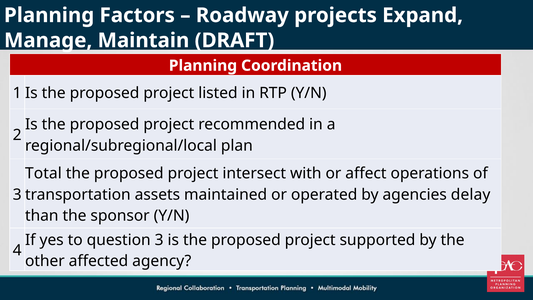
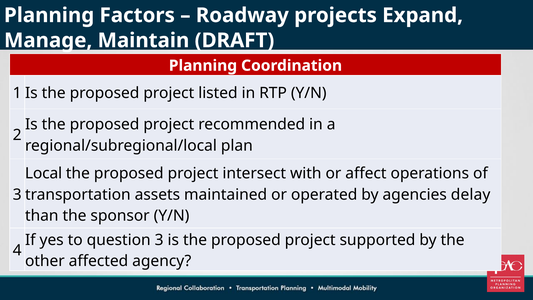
Total: Total -> Local (44, 173)
